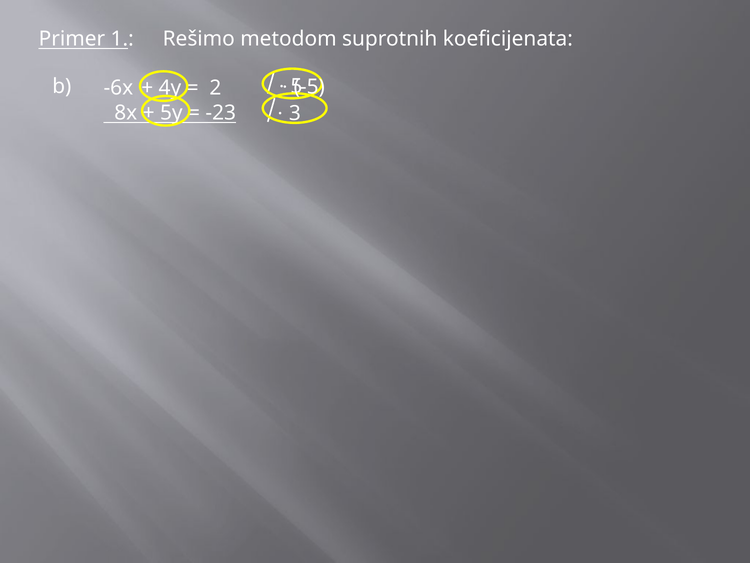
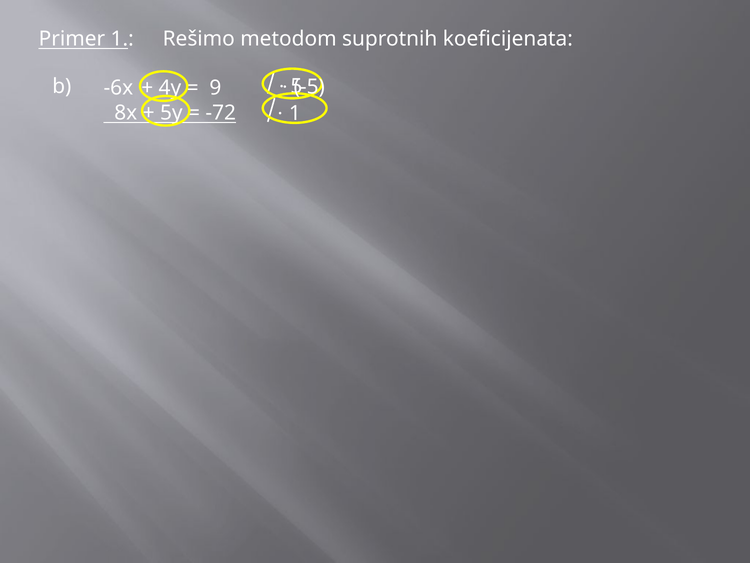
2: 2 -> 9 (215, 88)
3: 3 -> 1 (295, 114)
-23: -23 -> -72 (221, 113)
